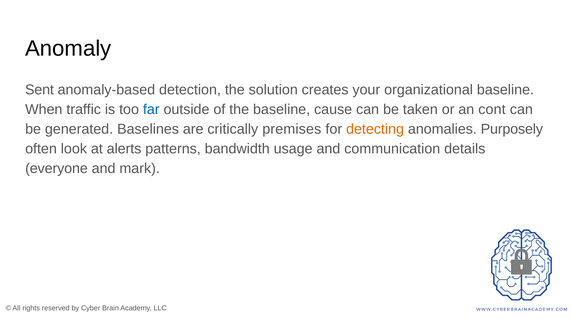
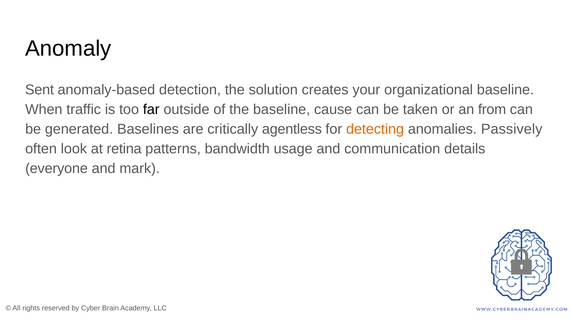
far colour: blue -> black (151, 109)
cont: cont -> from (492, 109)
premises: premises -> agentless (292, 129)
Purposely: Purposely -> Passively (512, 129)
alerts: alerts -> retina (124, 149)
